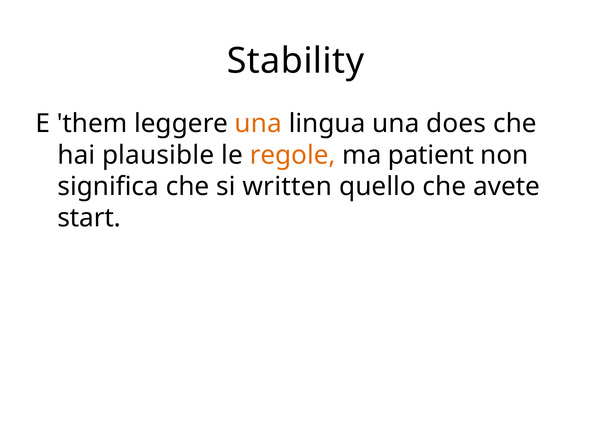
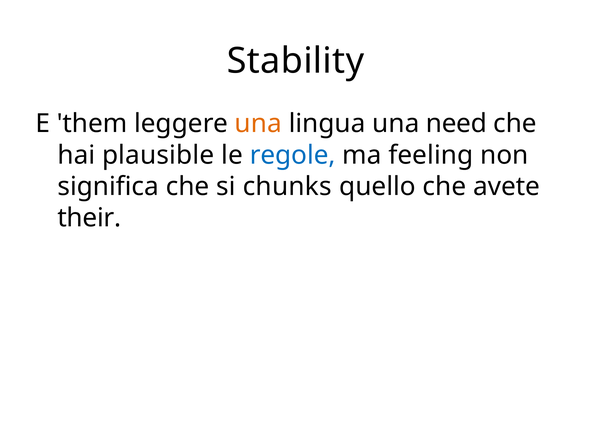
does: does -> need (456, 124)
regole colour: orange -> blue (293, 155)
patient: patient -> feeling (431, 155)
written: written -> chunks (287, 187)
start: start -> their (89, 218)
